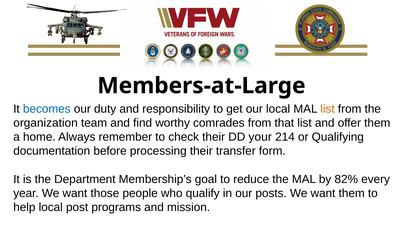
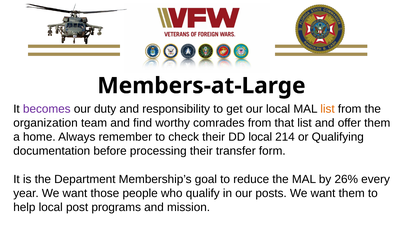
becomes colour: blue -> purple (47, 109)
DD your: your -> local (260, 137)
82%: 82% -> 26% (346, 180)
